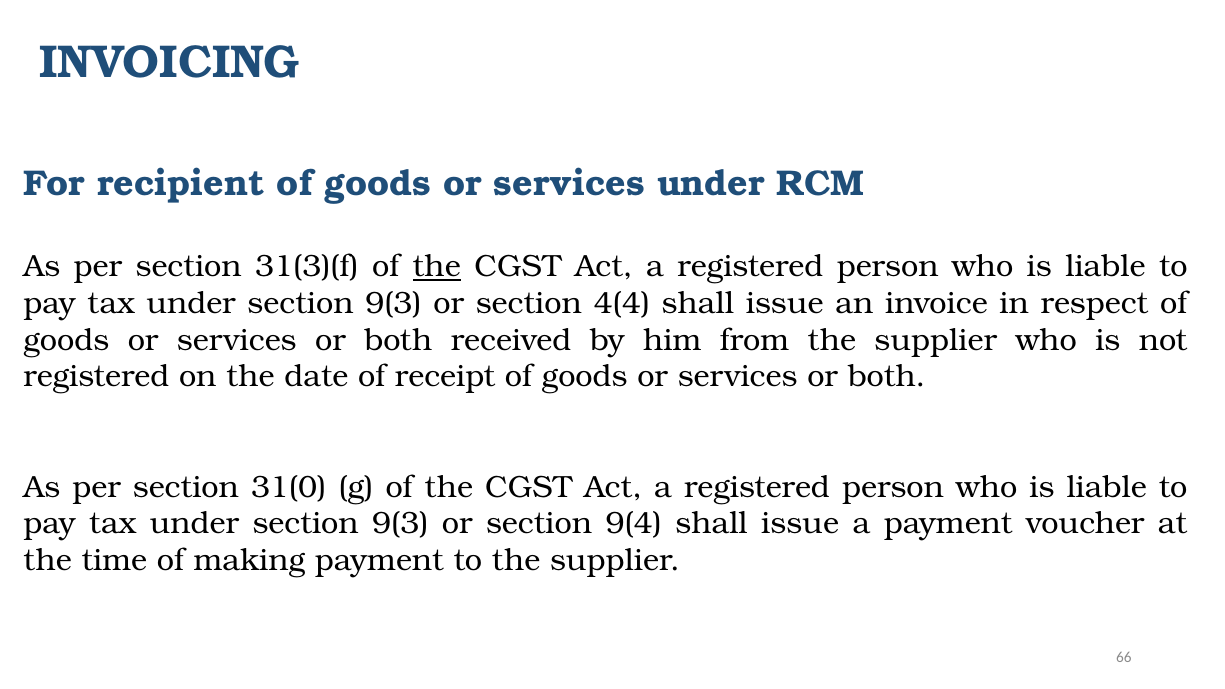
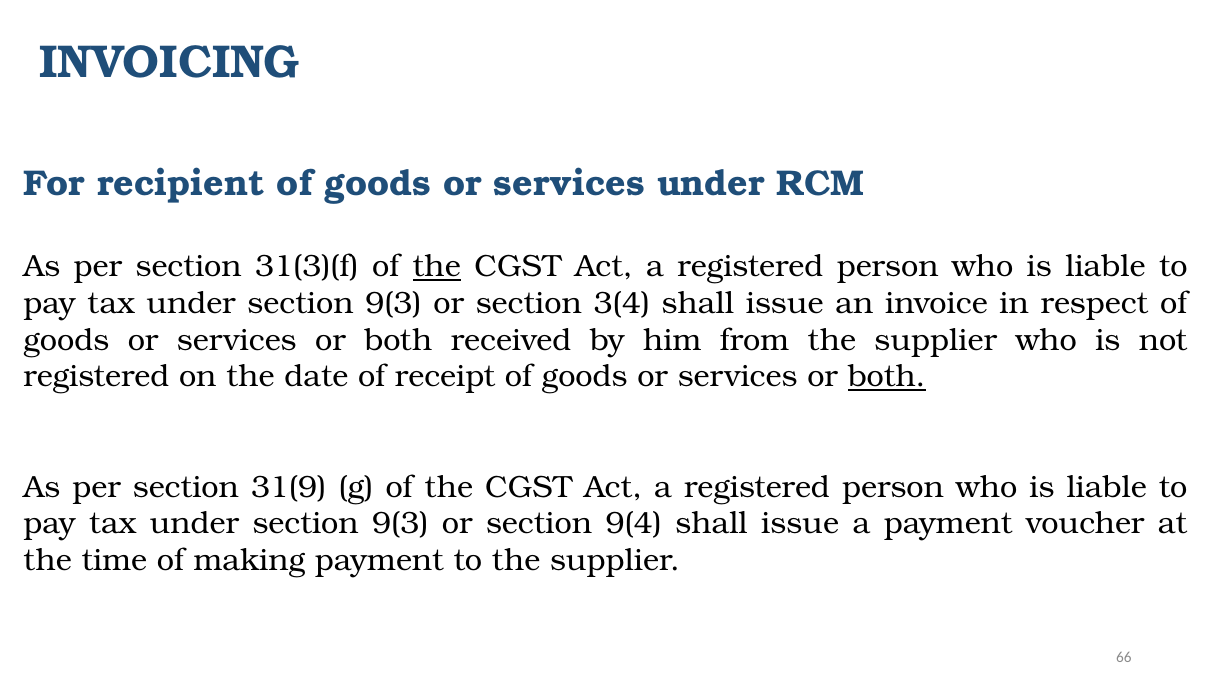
4(4: 4(4 -> 3(4 (622, 303)
both underline: none -> present (887, 377)
31(0: 31(0 -> 31(9 (289, 487)
